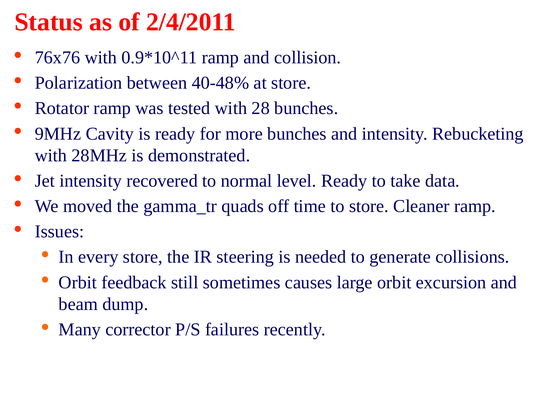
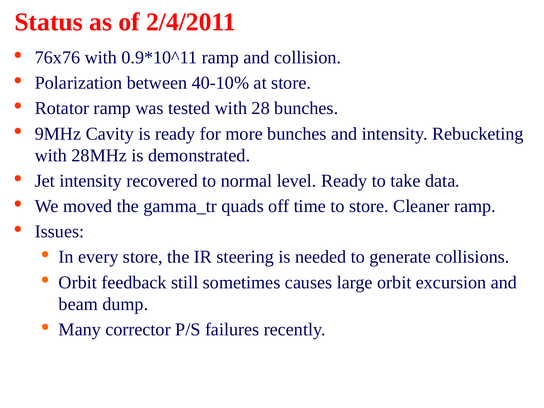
40-48%: 40-48% -> 40-10% (220, 83)
